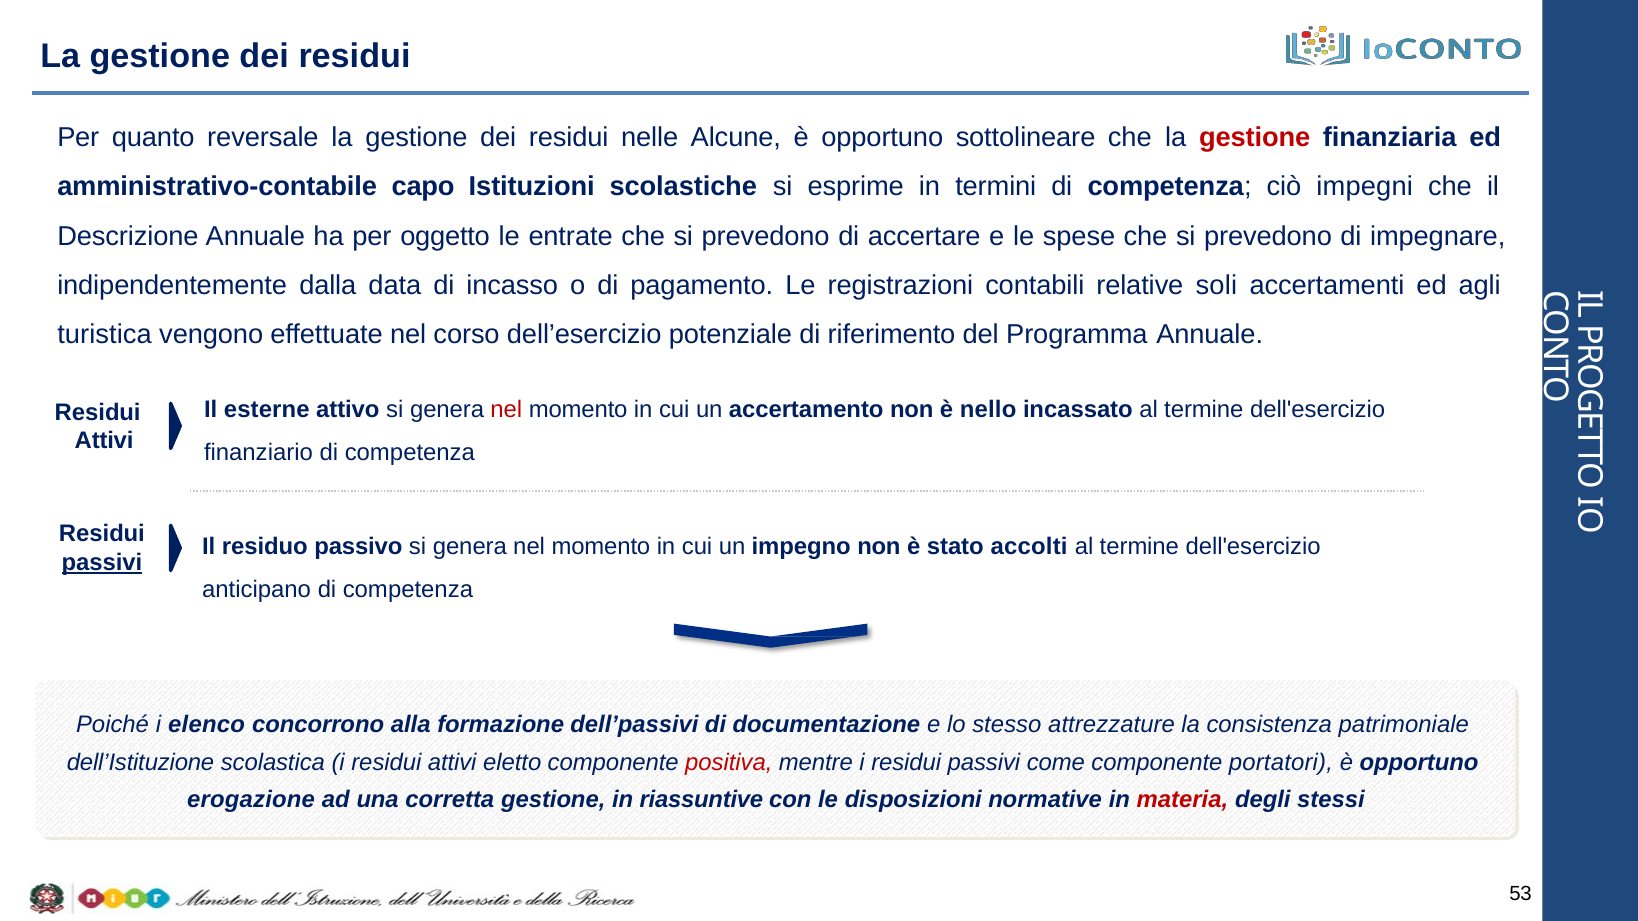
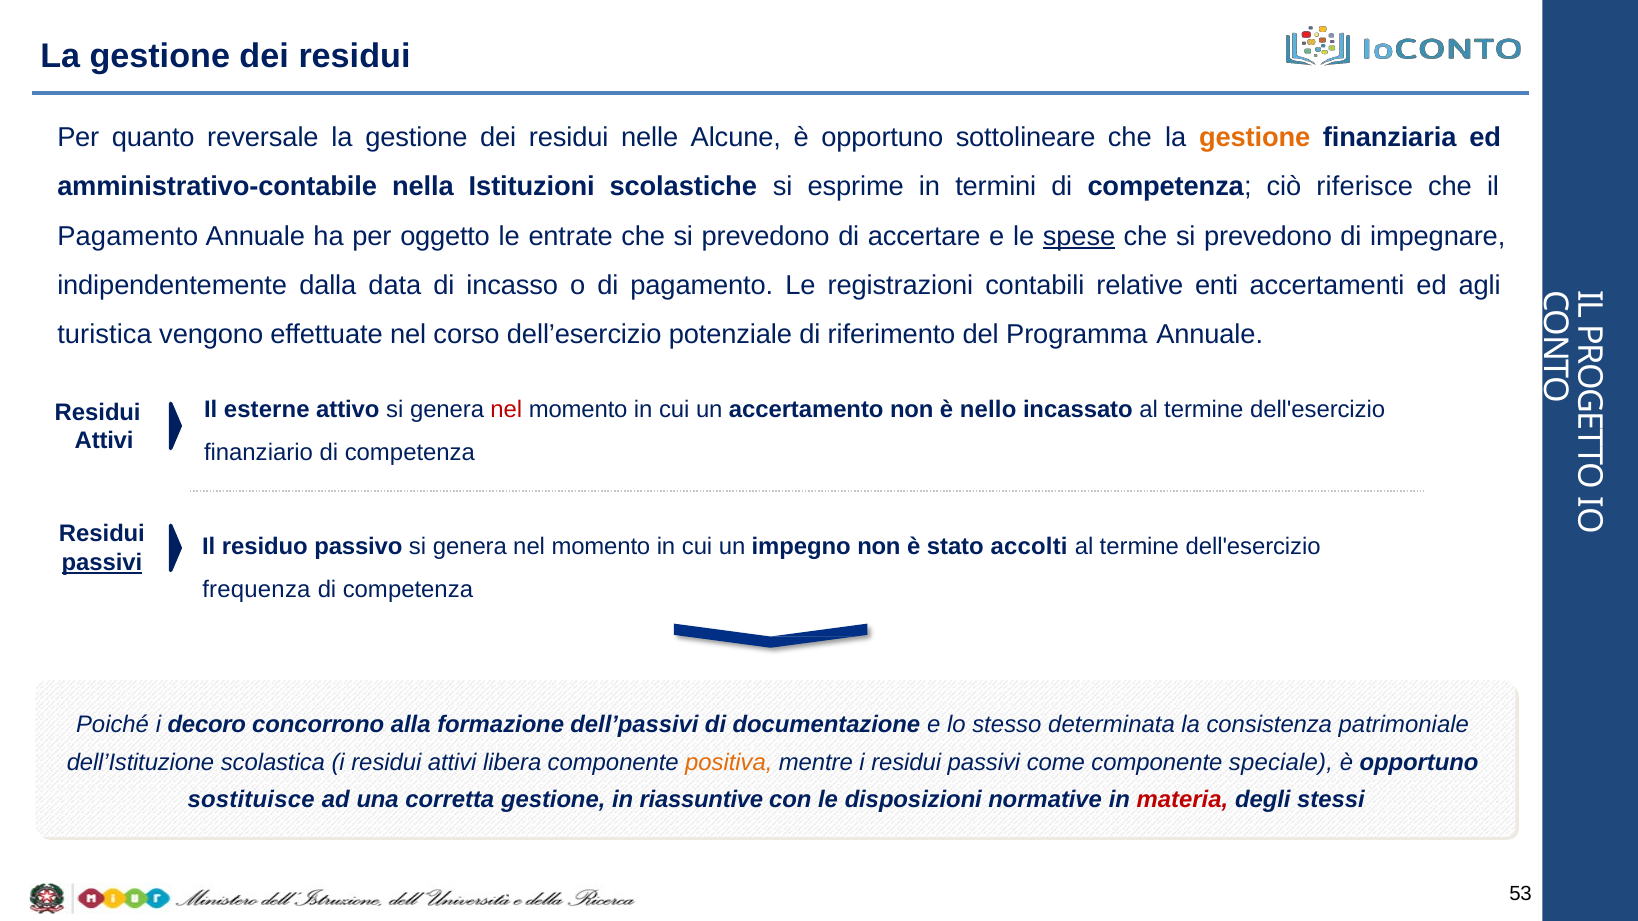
gestione colour: red -> orange (1255, 138)
capo: capo -> nella (423, 187)
impegni: impegni -> riferisce (1365, 187)
Descrizione: Descrizione -> Pagamento (128, 236)
spese underline: none -> present (1079, 236)
soli: soli -> enti (1217, 285)
anticipano: anticipano -> frequenza (256, 590)
elenco: elenco -> decoro (207, 725)
attrezzature: attrezzature -> determinata (1112, 725)
eletto: eletto -> libera (512, 763)
positiva colour: red -> orange (729, 763)
portatori: portatori -> speciale (1281, 763)
erogazione: erogazione -> sostituisce (251, 800)
